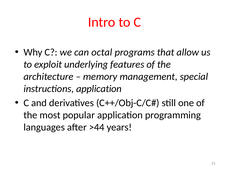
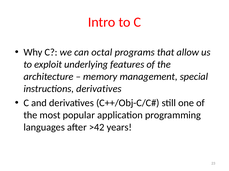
instructions application: application -> derivatives (99, 89)
>44: >44 -> >42 (97, 128)
